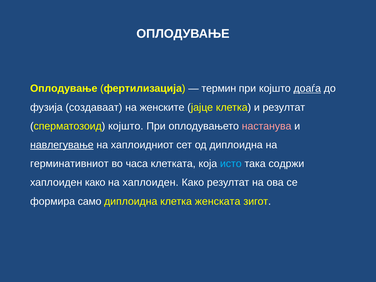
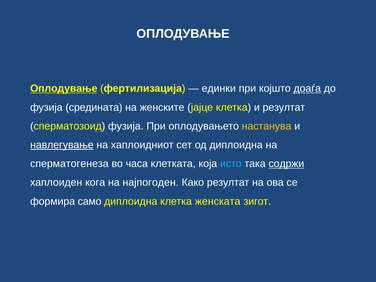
Оплодување underline: none -> present (64, 89)
термин: термин -> единки (219, 89)
создаваат: создаваат -> средината (94, 107)
сперматозоид којшто: којшто -> фузија (126, 126)
настанува colour: pink -> yellow (267, 126)
герминативниот: герминативниот -> сперматогенеза (69, 164)
содржи underline: none -> present (286, 164)
како: како -> кога (95, 183)
на хаплоиден: хаплоиден -> најпогоден (151, 183)
